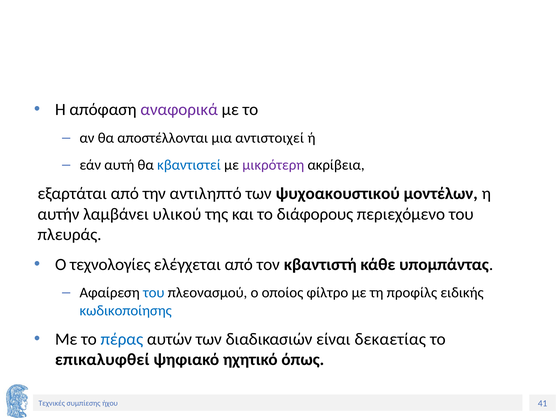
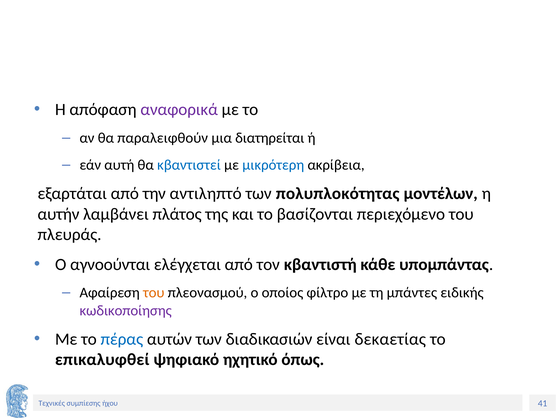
αποστέλλονται: αποστέλλονται -> παραλειφθούν (163, 138)
αντιστοιχεί: αντιστοιχεί -> διατηρείται (270, 138)
μικρότερη colour: purple -> blue (273, 165)
ψυχοακουστικού: ψυχοακουστικού -> πολυπλοκότητας (338, 194)
υλικού: υλικού -> πλάτος (177, 214)
διάφορους: διάφορους -> βασίζονται (315, 214)
τεχνολογίες: τεχνολογίες -> αγνοούνται (110, 264)
του colour: blue -> orange (154, 293)
προφίλς: προφίλς -> μπάντες (412, 293)
κωδικοποίησης colour: blue -> purple (126, 310)
